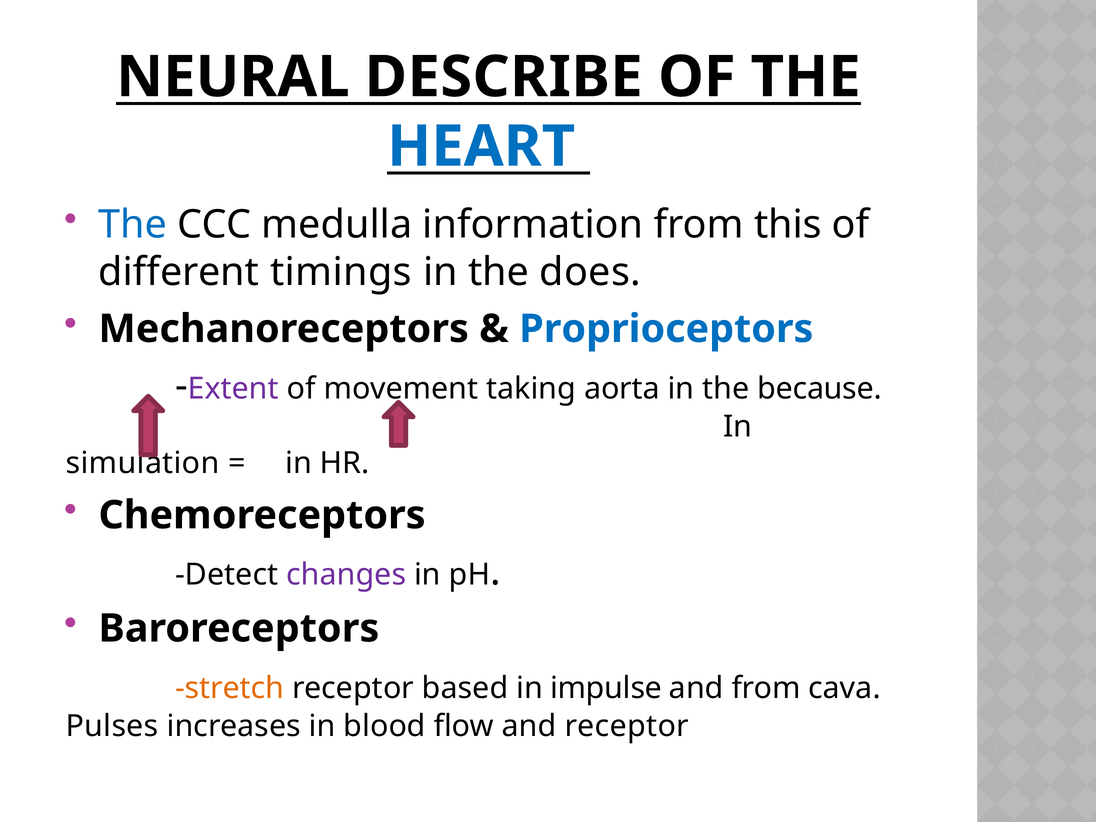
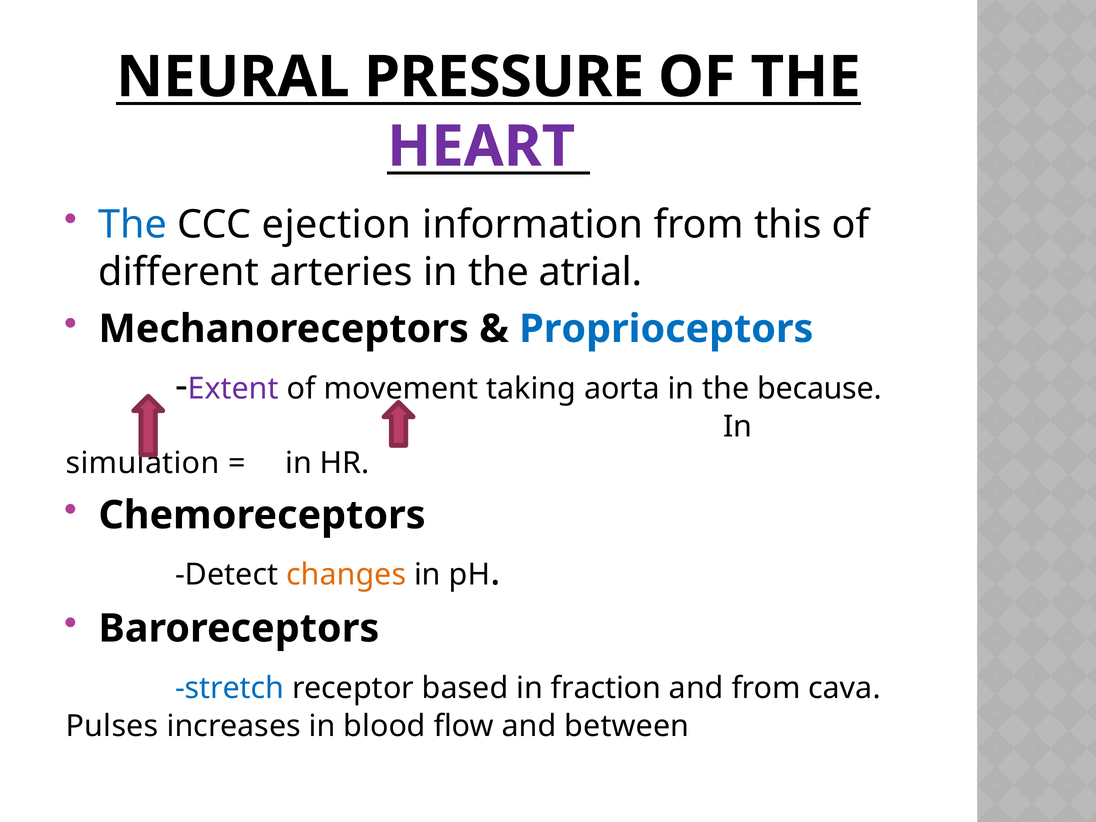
DESCRIBE: DESCRIBE -> PRESSURE (504, 77)
HEART colour: blue -> purple (481, 147)
medulla: medulla -> ejection (337, 225)
timings: timings -> arteries (341, 272)
does: does -> atrial (591, 272)
changes colour: purple -> orange (346, 575)
stretch colour: orange -> blue (230, 688)
impulse: impulse -> fraction (606, 688)
and receptor: receptor -> between (627, 726)
